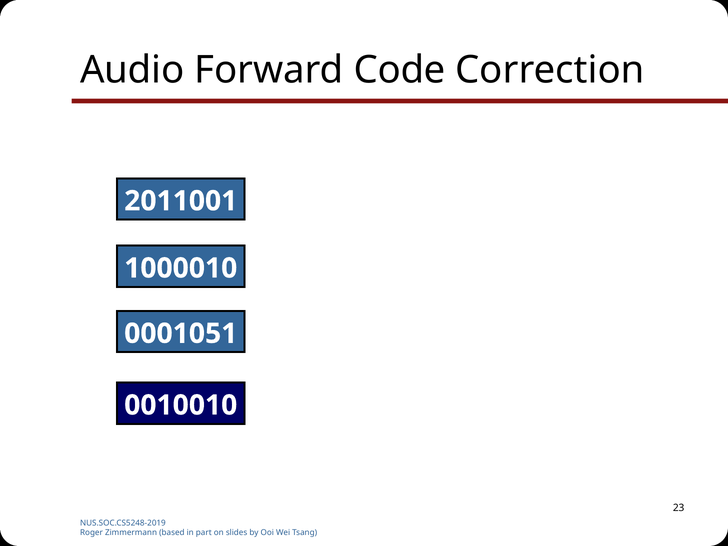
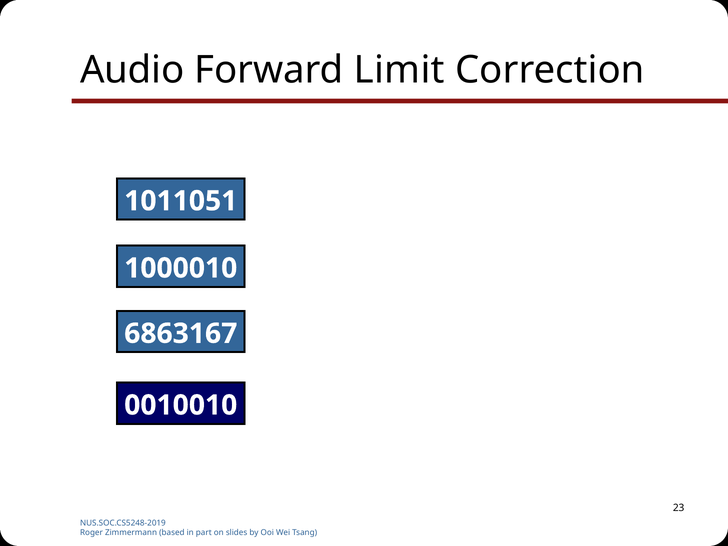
Code: Code -> Limit (399, 70)
2011001: 2011001 -> 1011051 (181, 201)
0001051: 0001051 -> 6863167 (181, 334)
